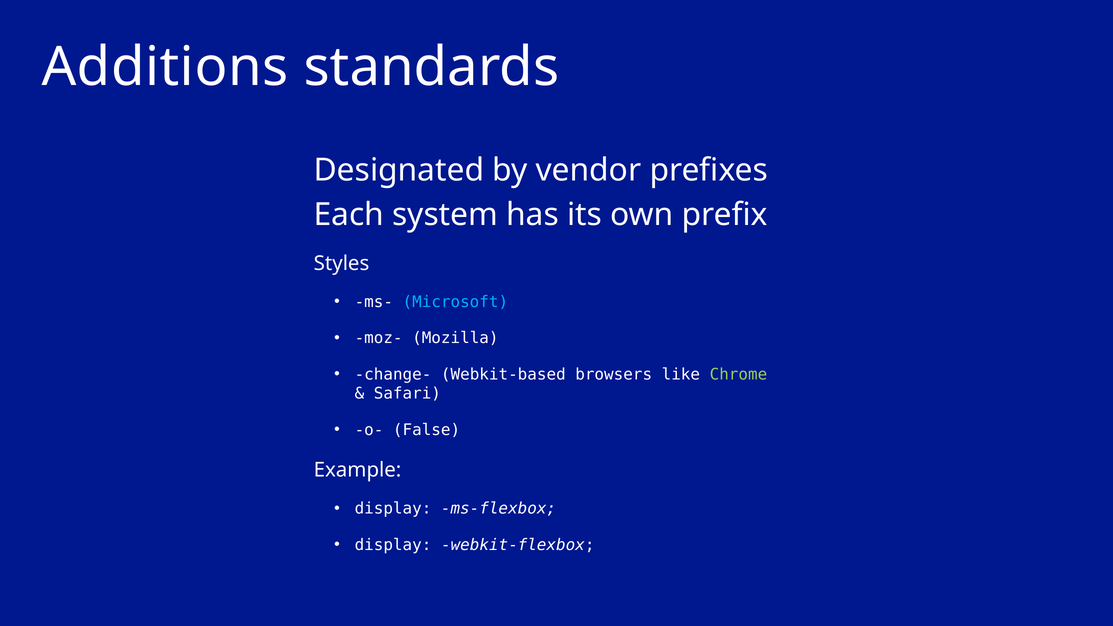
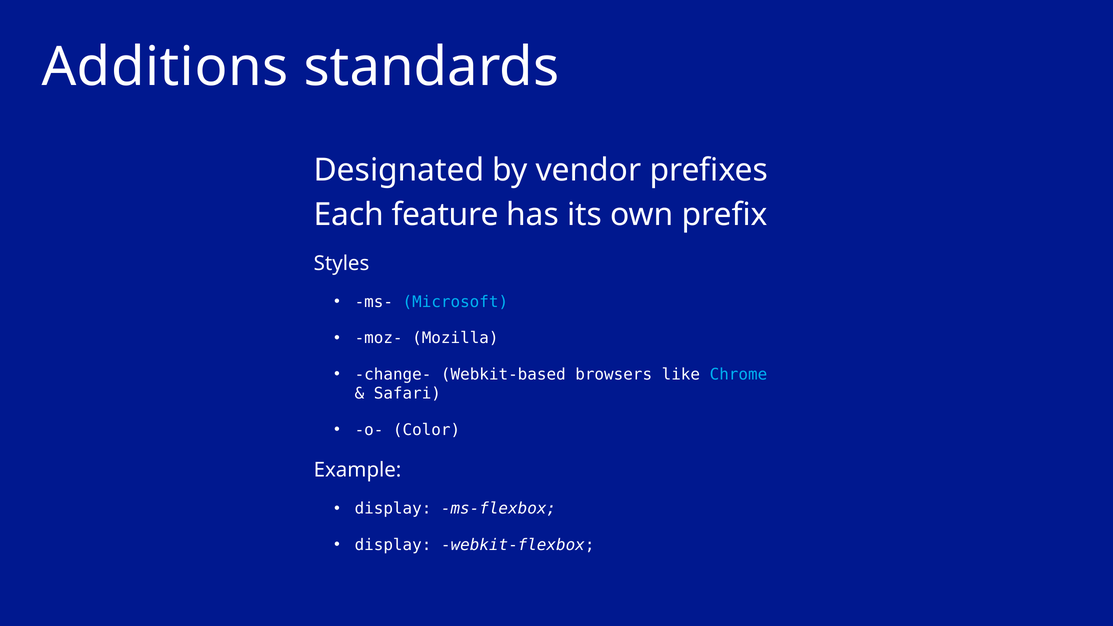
system: system -> feature (445, 215)
Chrome colour: light green -> light blue (738, 374)
False: False -> Color (427, 430)
